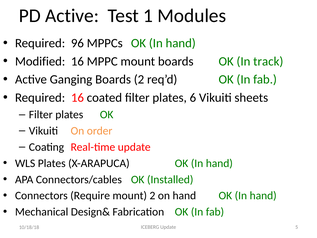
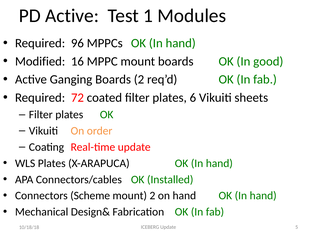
track: track -> good (268, 61)
Required 16: 16 -> 72 (77, 98)
Require: Require -> Scheme (90, 195)
